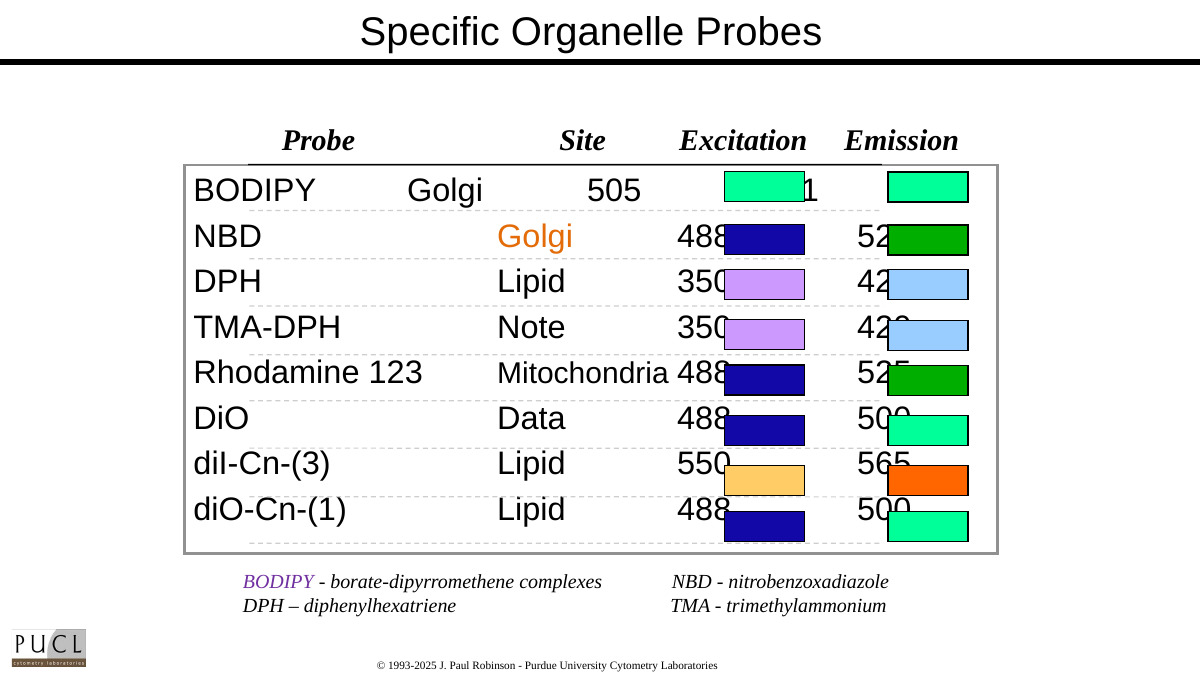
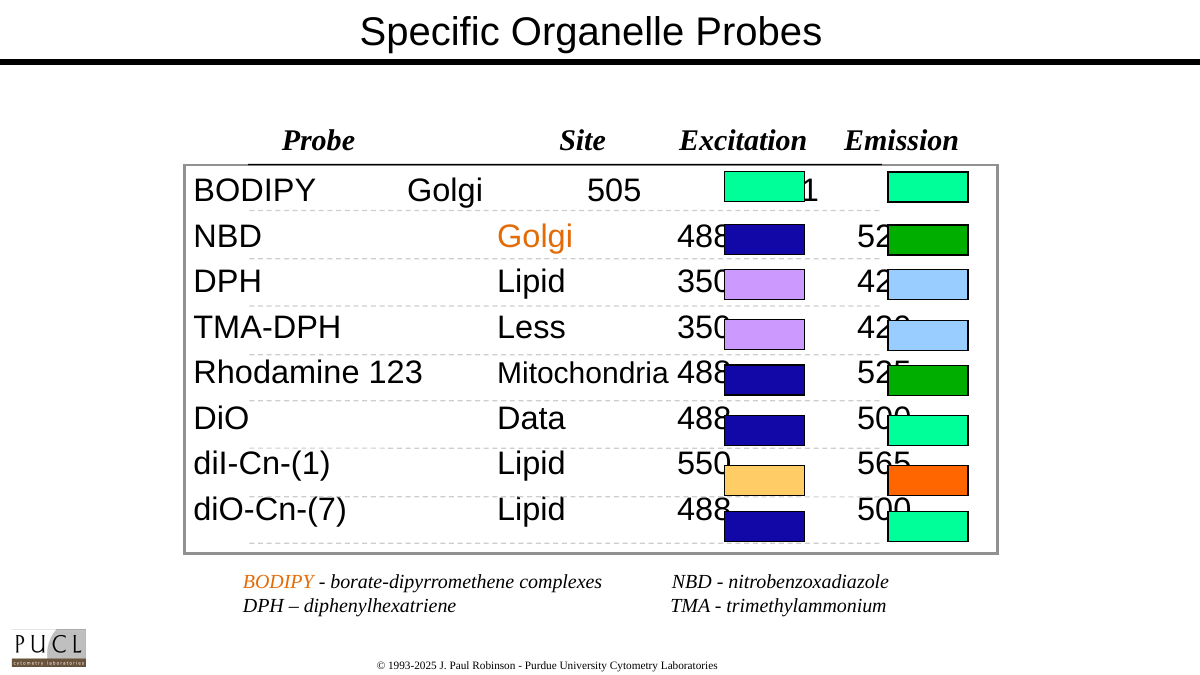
Note: Note -> Less (531, 328)
diI-Cn-(3: diI-Cn-(3 -> diI-Cn-(1 (262, 464)
diO-Cn-(1: diO-Cn-(1 -> diO-Cn-(7 (270, 509)
BODIPY colour: purple -> orange (278, 582)
